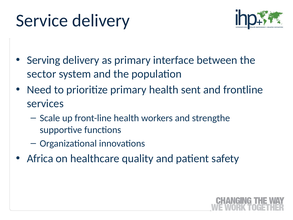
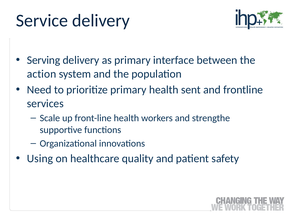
sector: sector -> action (42, 74)
Africa: Africa -> Using (40, 158)
